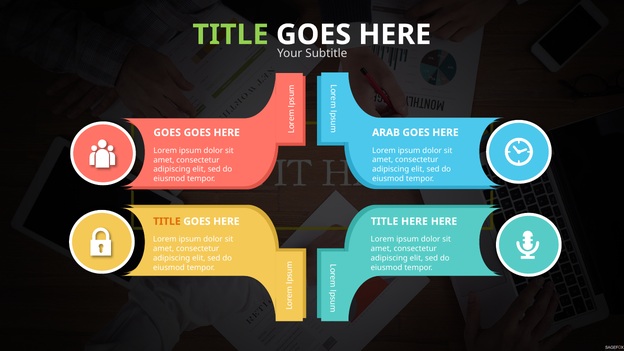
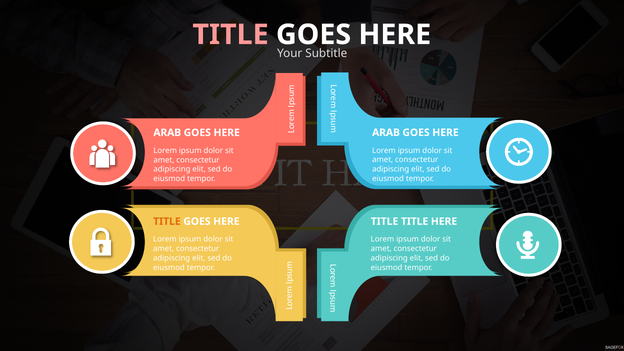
TITLE colour: light green -> pink (231, 35)
GOES: GOES -> ARAB (167, 133)
TITLE HERE: HERE -> TITLE (415, 221)
